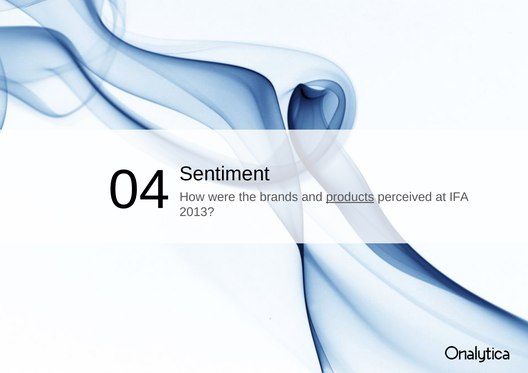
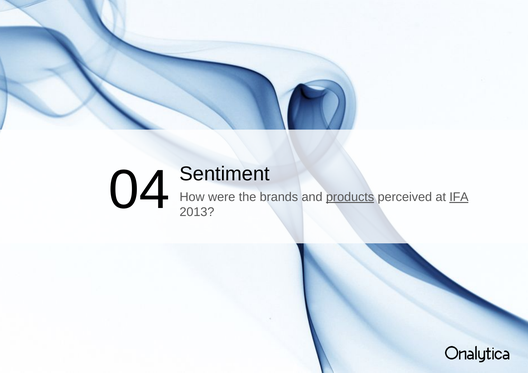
IFA underline: none -> present (459, 197)
